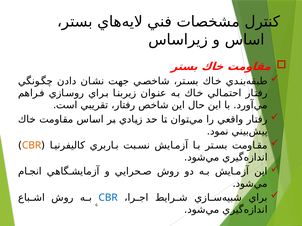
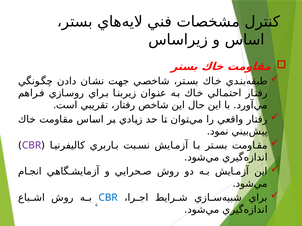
CBR colour: orange -> purple (32, 146)
